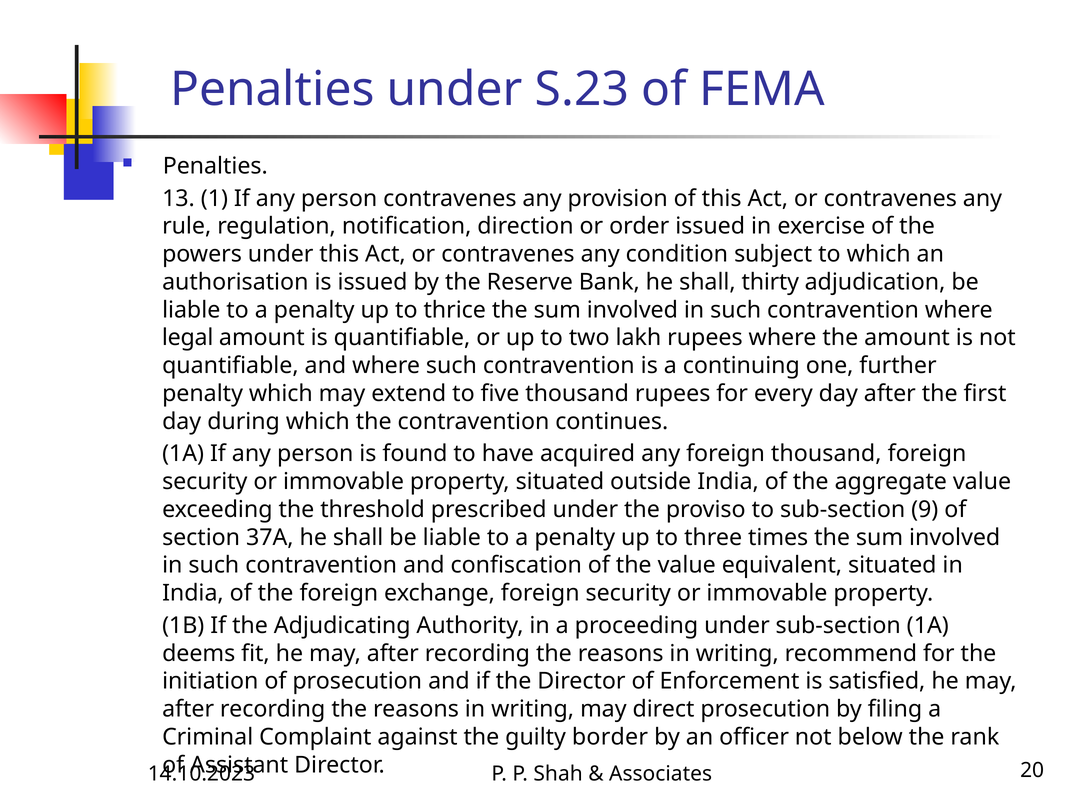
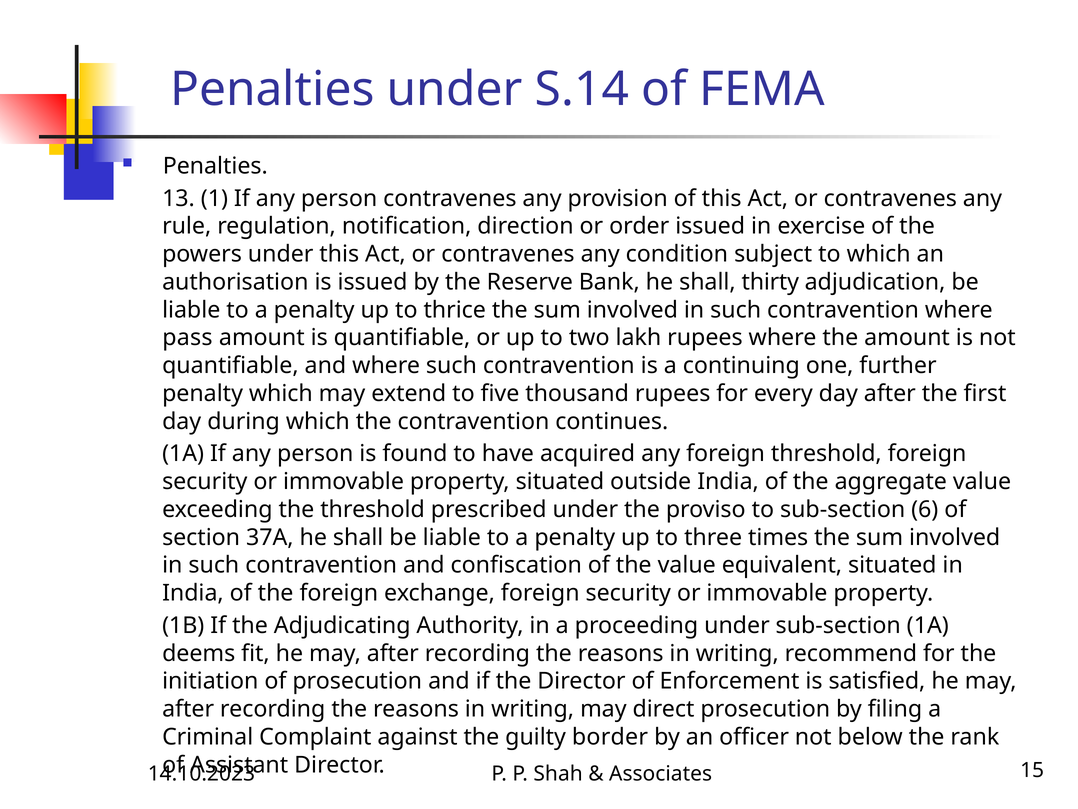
S.23: S.23 -> S.14 (582, 89)
legal: legal -> pass (187, 338)
foreign thousand: thousand -> threshold (826, 454)
9: 9 -> 6 (925, 509)
20: 20 -> 15 (1032, 770)
